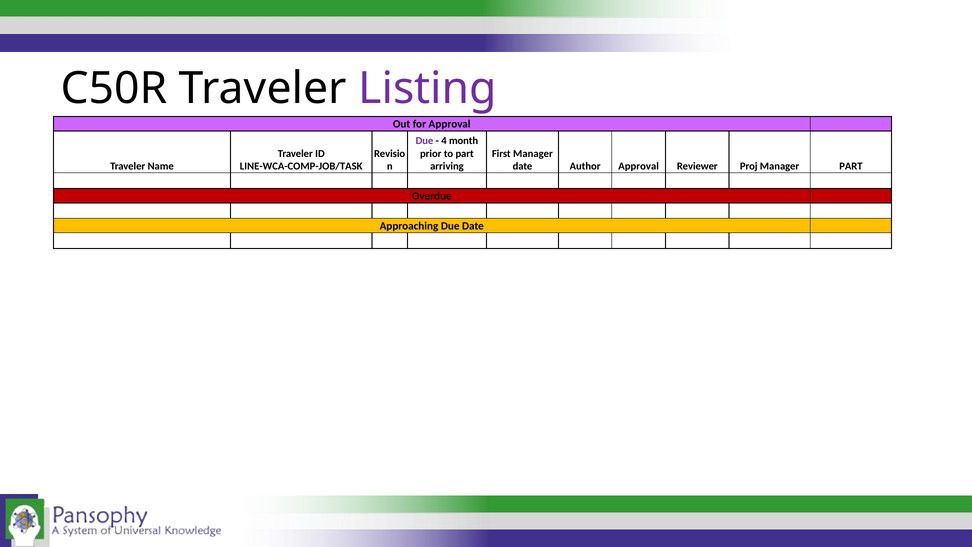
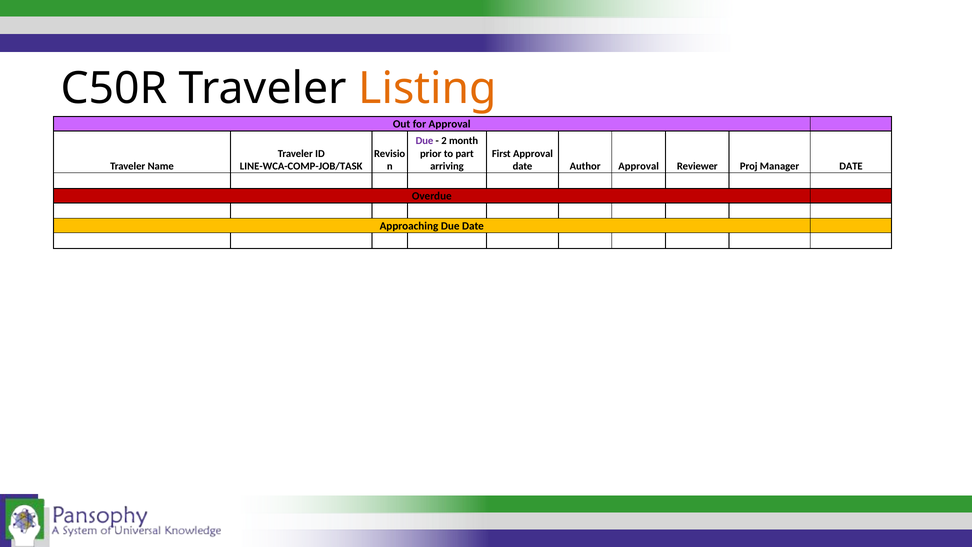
Listing colour: purple -> orange (428, 88)
4: 4 -> 2 (444, 141)
First Manager: Manager -> Approval (533, 153)
Manager PART: PART -> DATE (851, 166)
